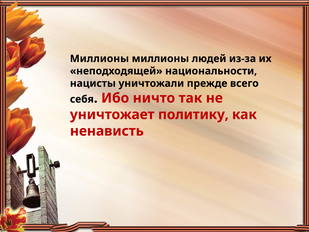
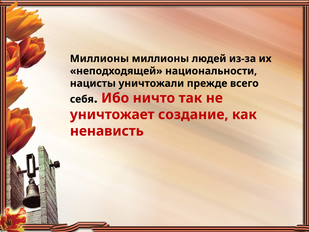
политику: политику -> создание (193, 114)
